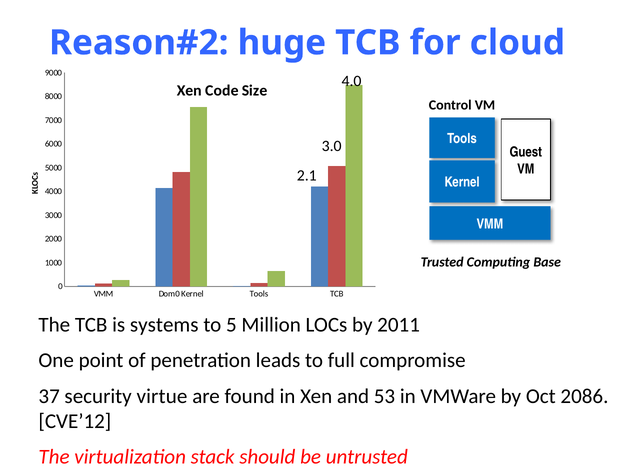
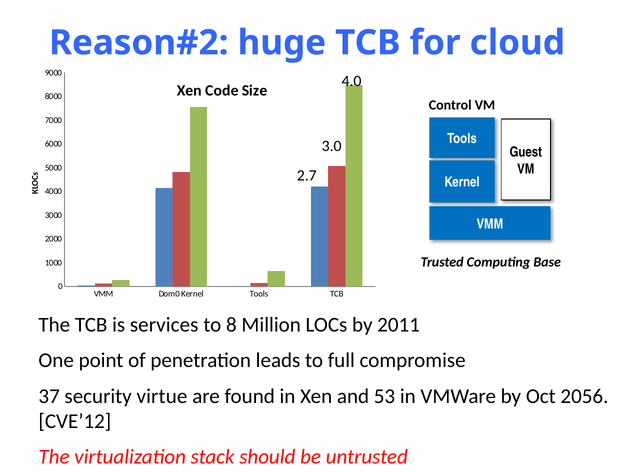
2.1: 2.1 -> 2.7 (307, 176)
systems: systems -> services (164, 325)
5: 5 -> 8 (231, 325)
2086: 2086 -> 2056 (584, 396)
